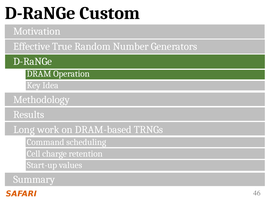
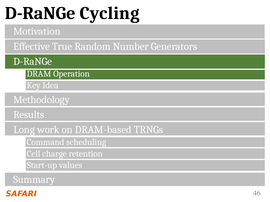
Custom: Custom -> Cycling (110, 13)
